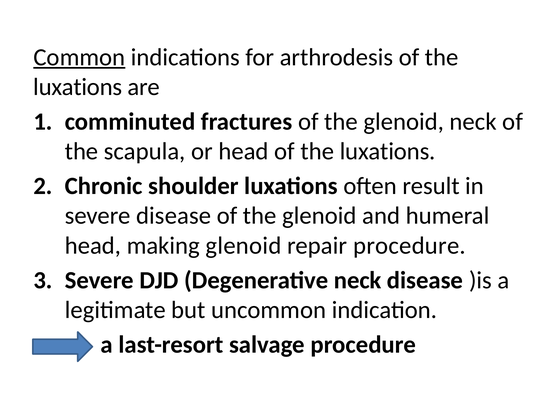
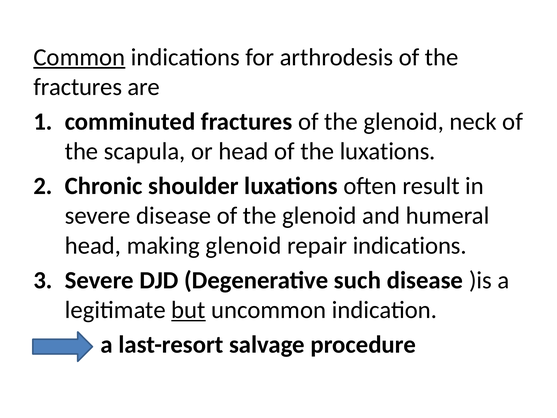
luxations: luxations -> fractures (78, 87)
repair procedure: procedure -> indications (410, 245)
Degenerative neck: neck -> such (358, 280)
but underline: none -> present (188, 310)
